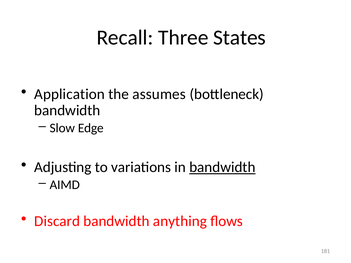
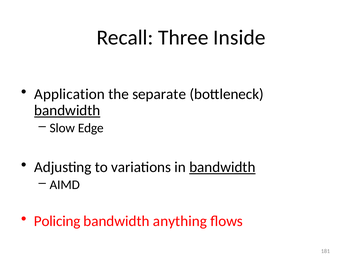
States: States -> Inside (239, 37)
assumes: assumes -> separate (159, 94)
bandwidth underline: none -> present (67, 111)
Discard: Discard -> Policing (57, 221)
